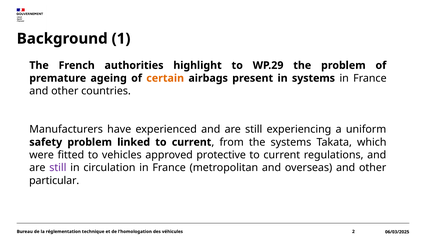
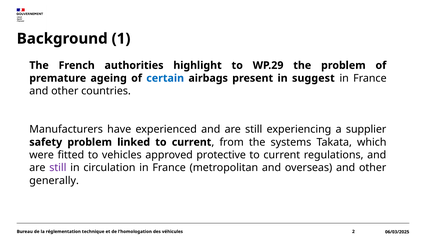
certain colour: orange -> blue (165, 78)
in systems: systems -> suggest (313, 78)
uniform: uniform -> supplier (366, 129)
particular: particular -> generally (54, 180)
